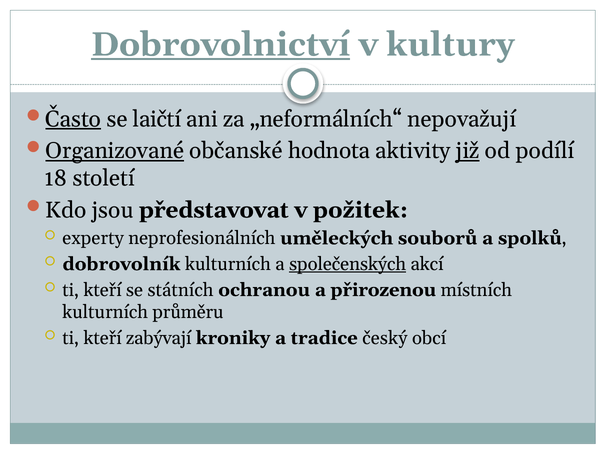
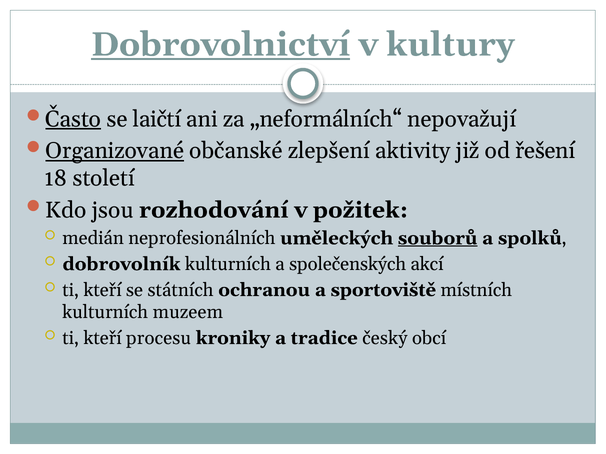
hodnota: hodnota -> zlepšení (329, 151)
již underline: present -> none (468, 151)
podílí: podílí -> řešení (545, 151)
představovat: představovat -> rozhodování (214, 210)
experty: experty -> medián (93, 238)
souborů underline: none -> present (438, 238)
společenských underline: present -> none (348, 264)
přirozenou: přirozenou -> sportoviště (383, 290)
průměru: průměru -> muzeem (188, 312)
zabývají: zabývají -> procesu (159, 338)
